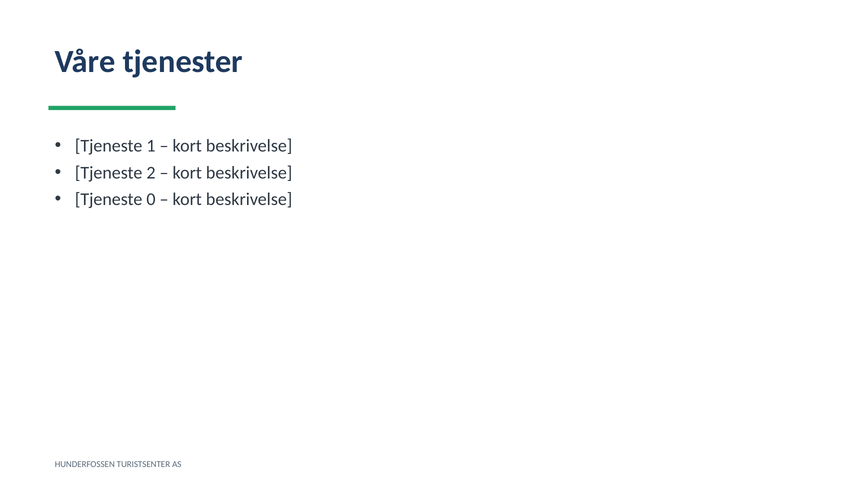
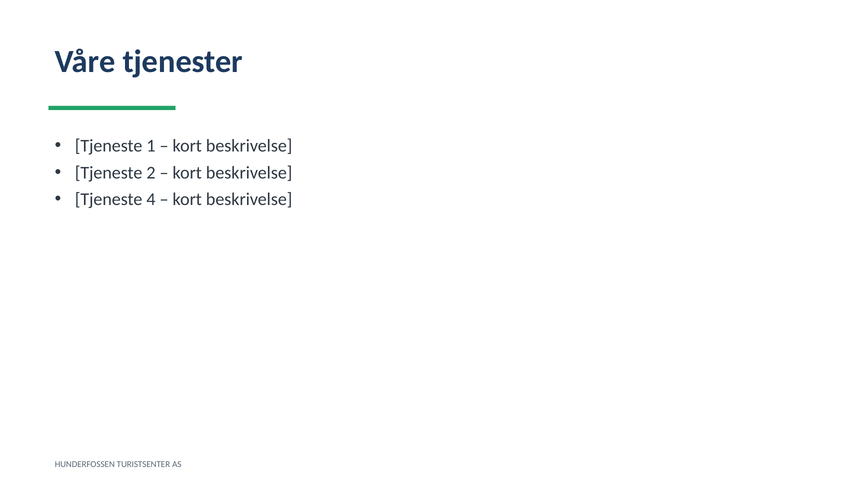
0: 0 -> 4 (151, 200)
